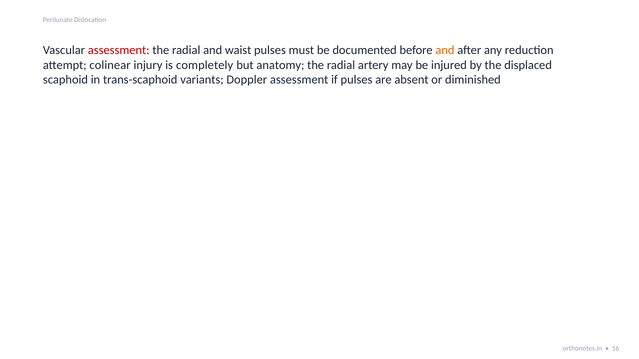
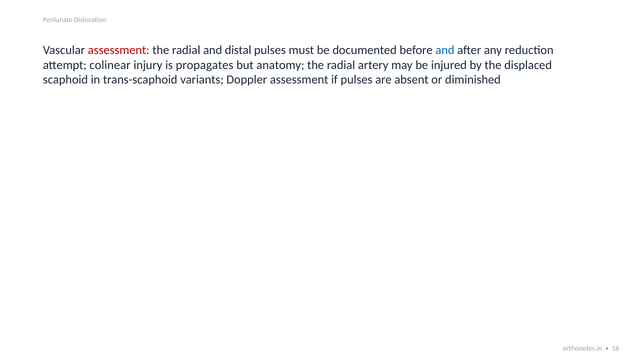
waist: waist -> distal (238, 50)
and colour: orange -> blue (445, 50)
completely: completely -> propagates (205, 65)
